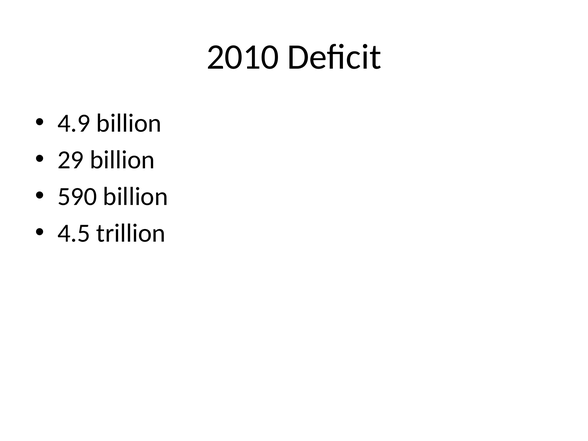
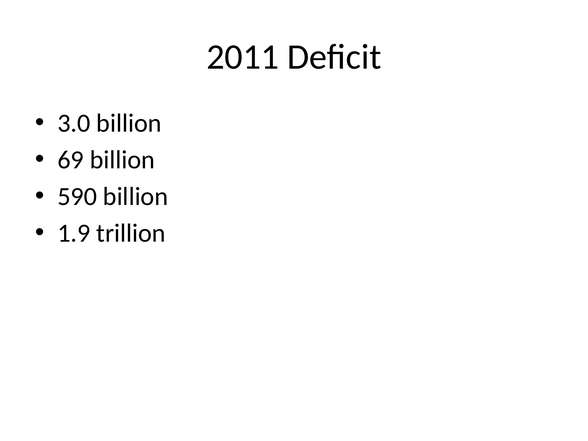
2010: 2010 -> 2011 (243, 57)
4.9: 4.9 -> 3.0 (74, 123)
29: 29 -> 69 (71, 160)
4.5: 4.5 -> 1.9 (74, 233)
